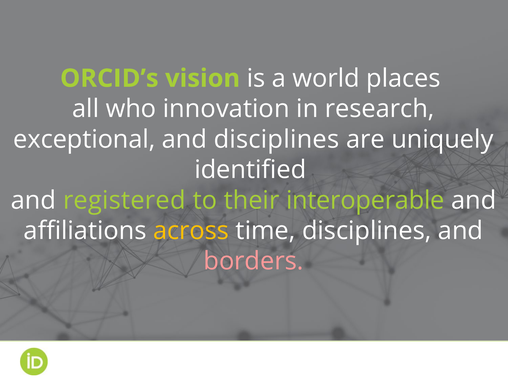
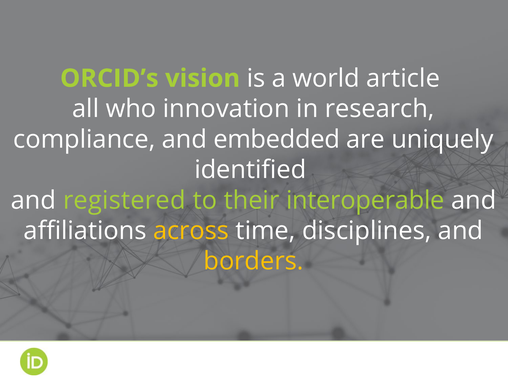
places: places -> article (403, 78)
exceptional: exceptional -> compliance (84, 139)
and disciplines: disciplines -> embedded (277, 139)
borders colour: pink -> yellow (254, 261)
